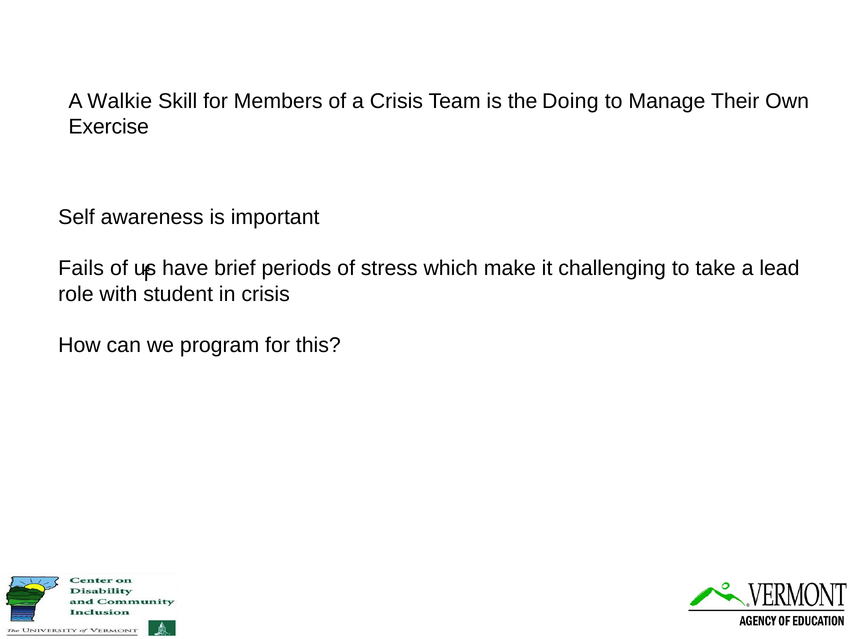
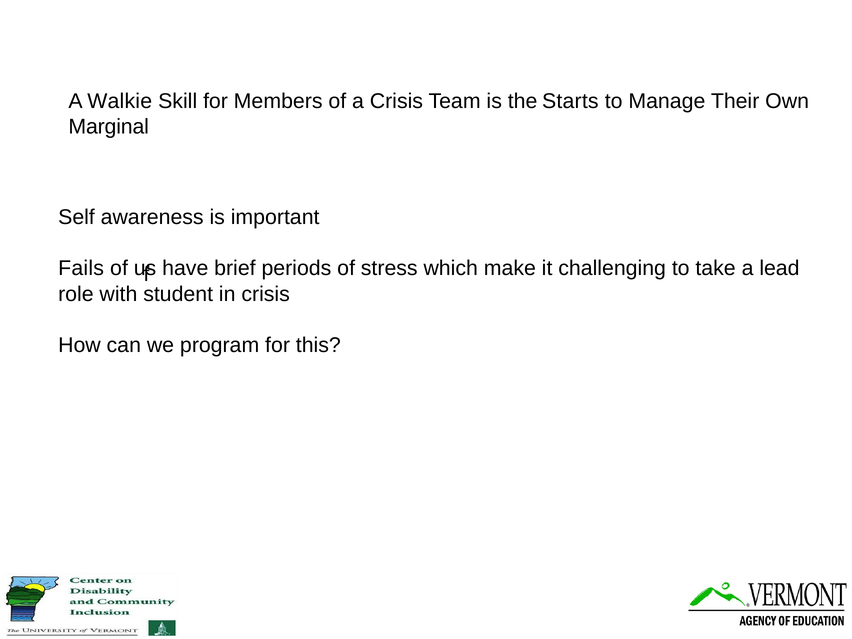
Doing: Doing -> Starts (570, 101)
Exercise: Exercise -> Marginal (109, 127)
